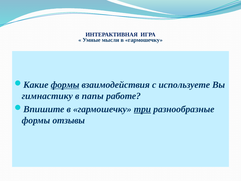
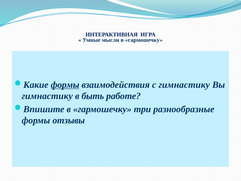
с используете: используете -> гимнастику (184, 85)
папы: папы -> быть (93, 96)
три underline: present -> none (142, 109)
